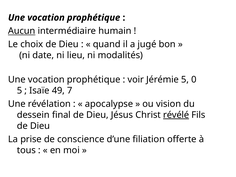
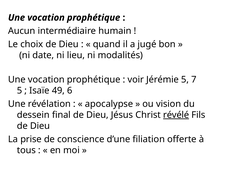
Aucun underline: present -> none (22, 31)
0: 0 -> 7 (194, 80)
7: 7 -> 6 (70, 91)
